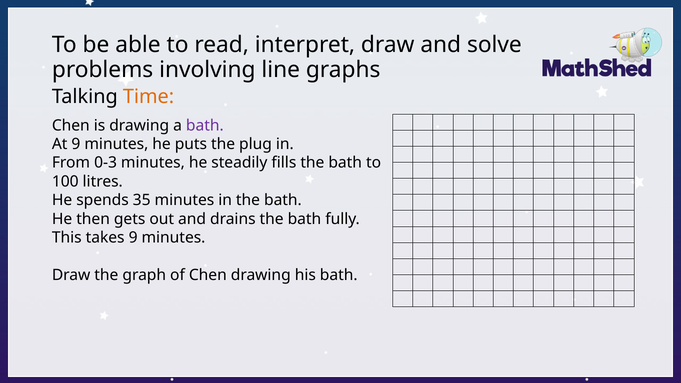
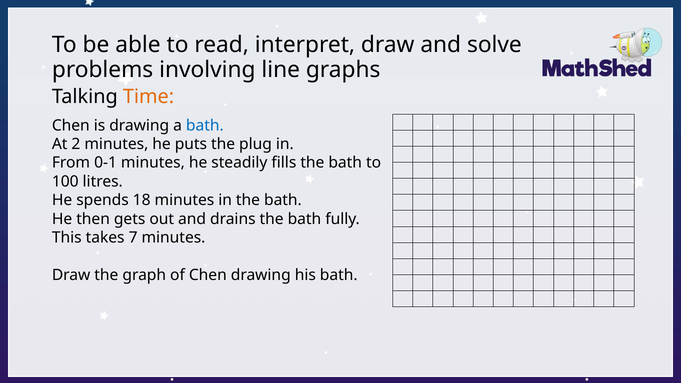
bath colour: purple -> blue (205, 125)
At 9: 9 -> 2 (76, 144)
0-3: 0-3 -> 0-1 (106, 163)
35: 35 -> 18 (142, 200)
takes 9: 9 -> 7 (133, 238)
